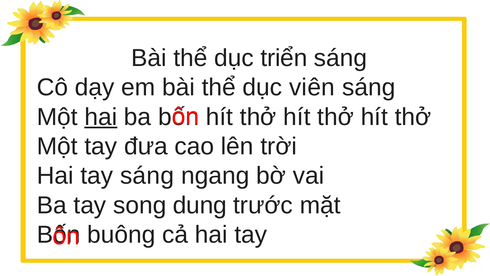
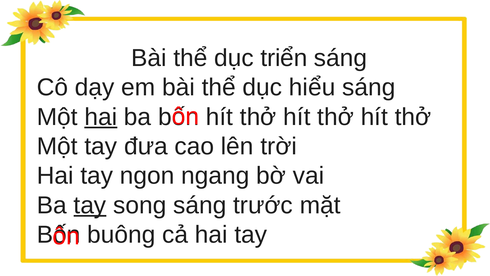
viên: viên -> hiểu (312, 88)
tay sáng: sáng -> ngon (147, 176)
tay underline: none -> present (90, 206)
song dung: dung -> sáng (200, 206)
